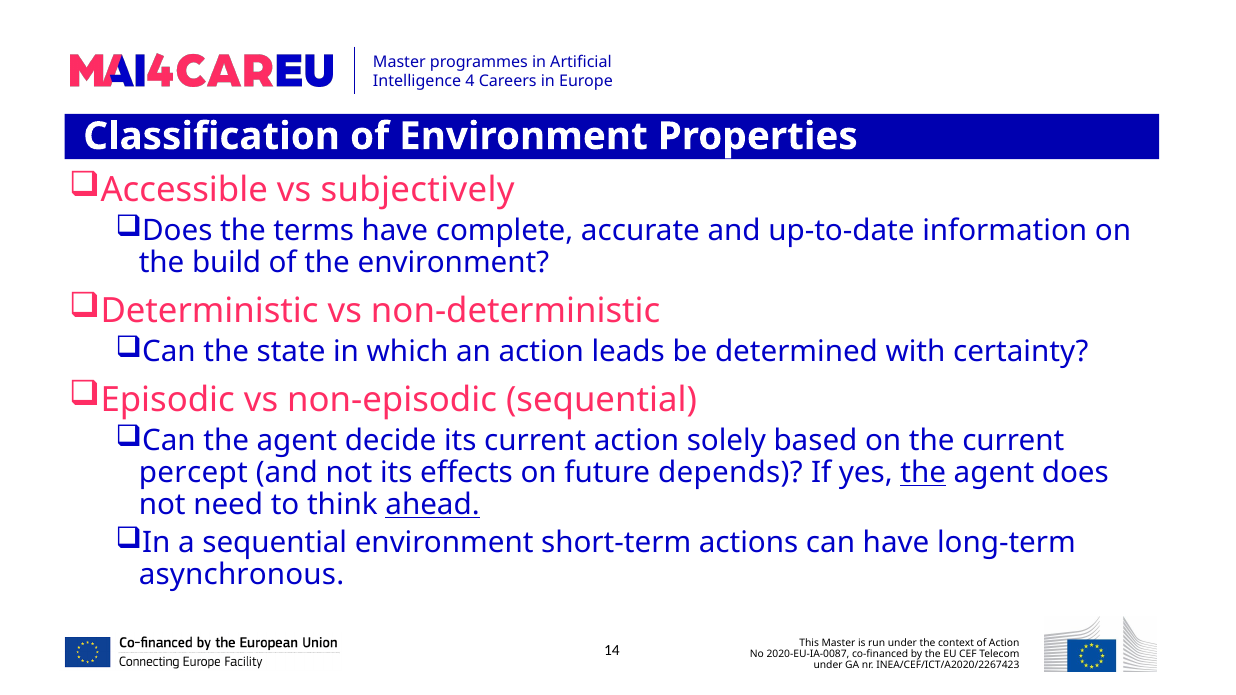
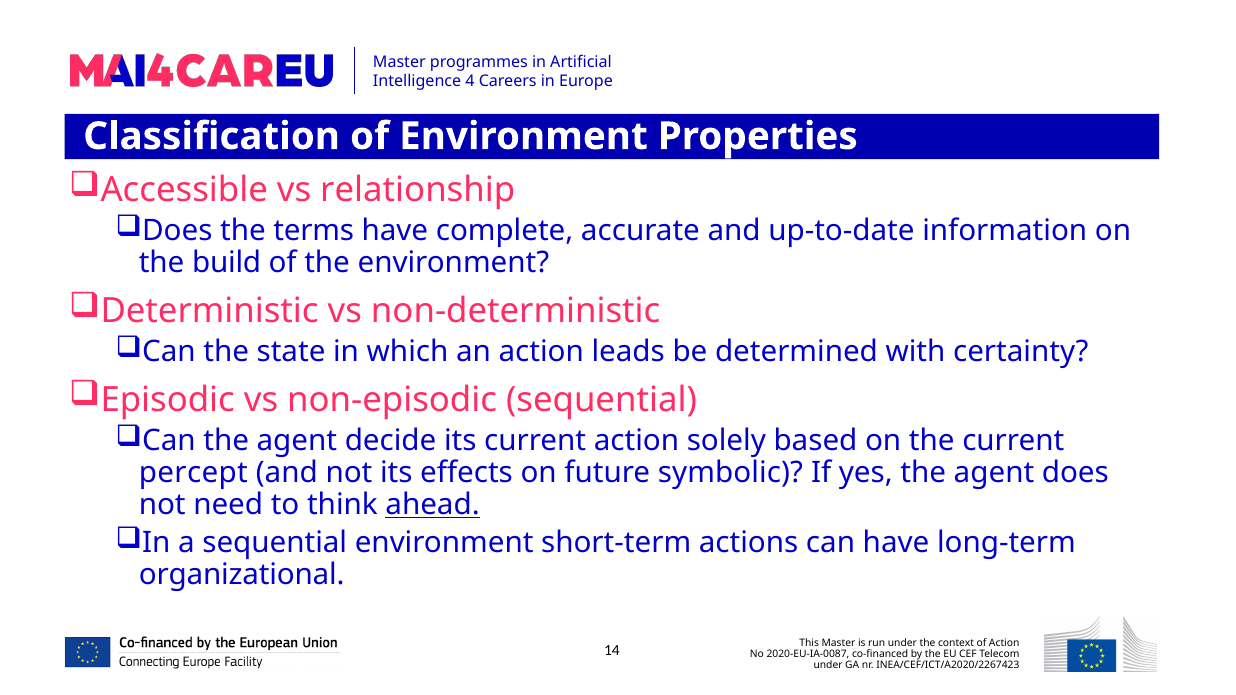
subjectively: subjectively -> relationship (418, 190)
depends: depends -> symbolic (730, 473)
the underline: present -> none (923, 473)
asynchronous: asynchronous -> organizational (242, 575)
